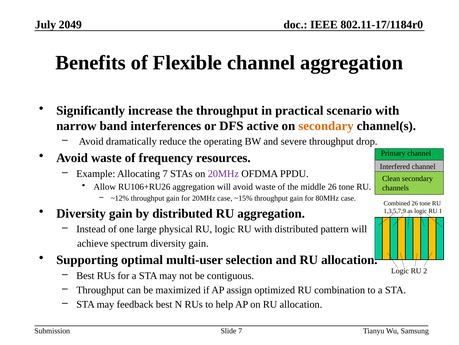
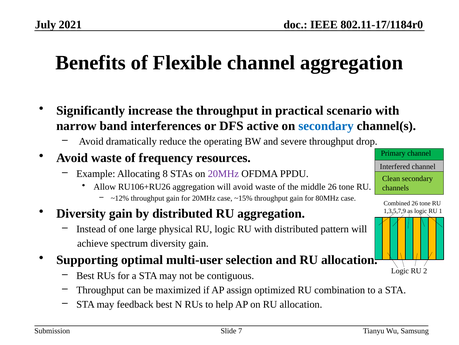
2049: 2049 -> 2021 (70, 24)
secondary colour: orange -> blue (326, 126)
Allocating 7: 7 -> 8 (165, 173)
